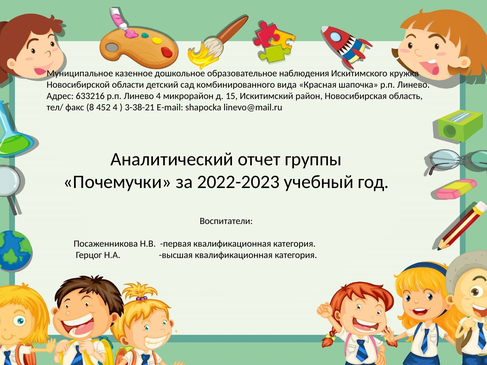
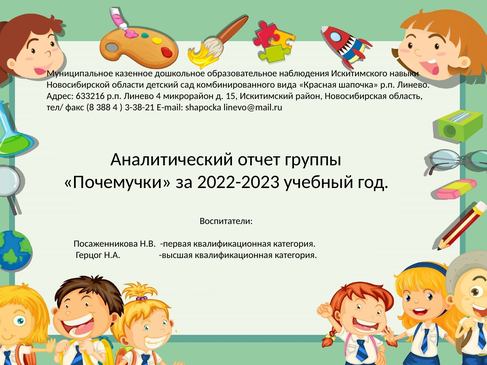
кружка: кружка -> навыки (404, 73)
452: 452 -> 388 (103, 108)
